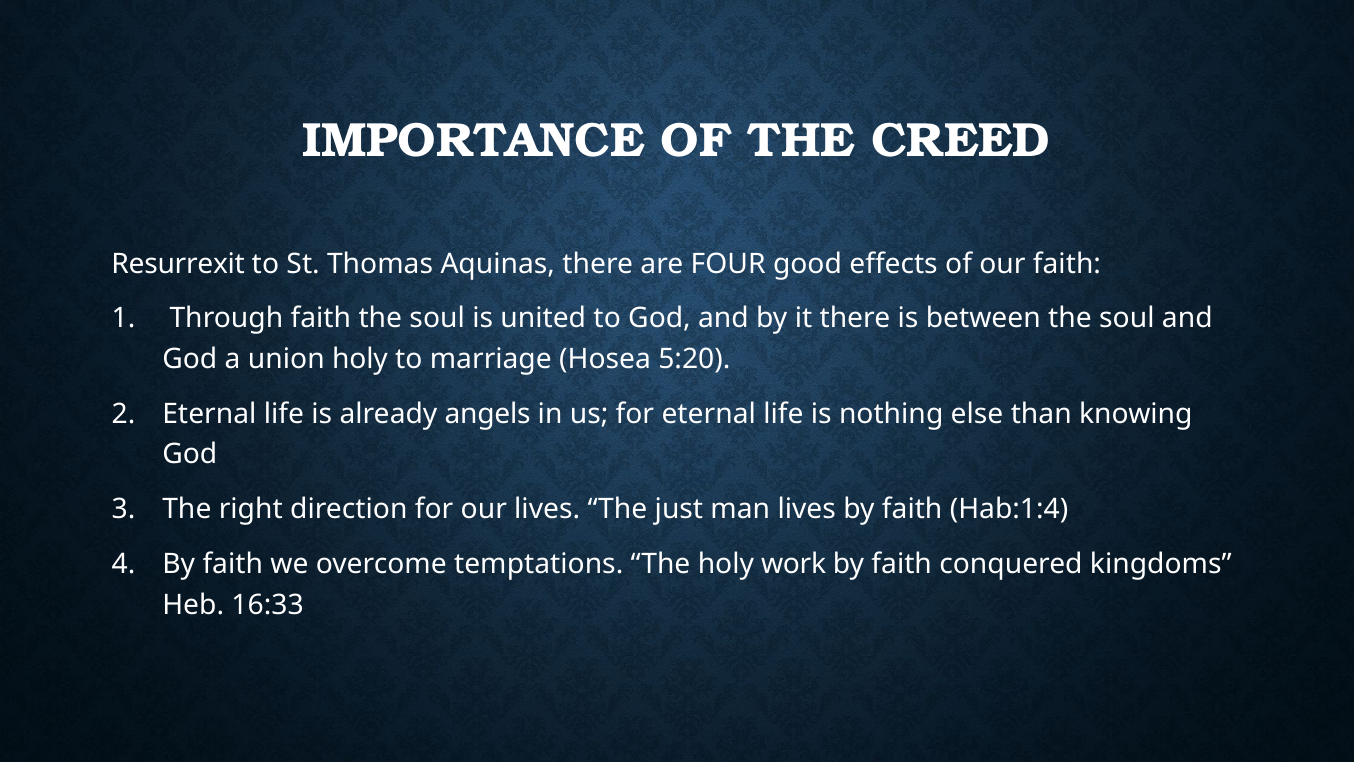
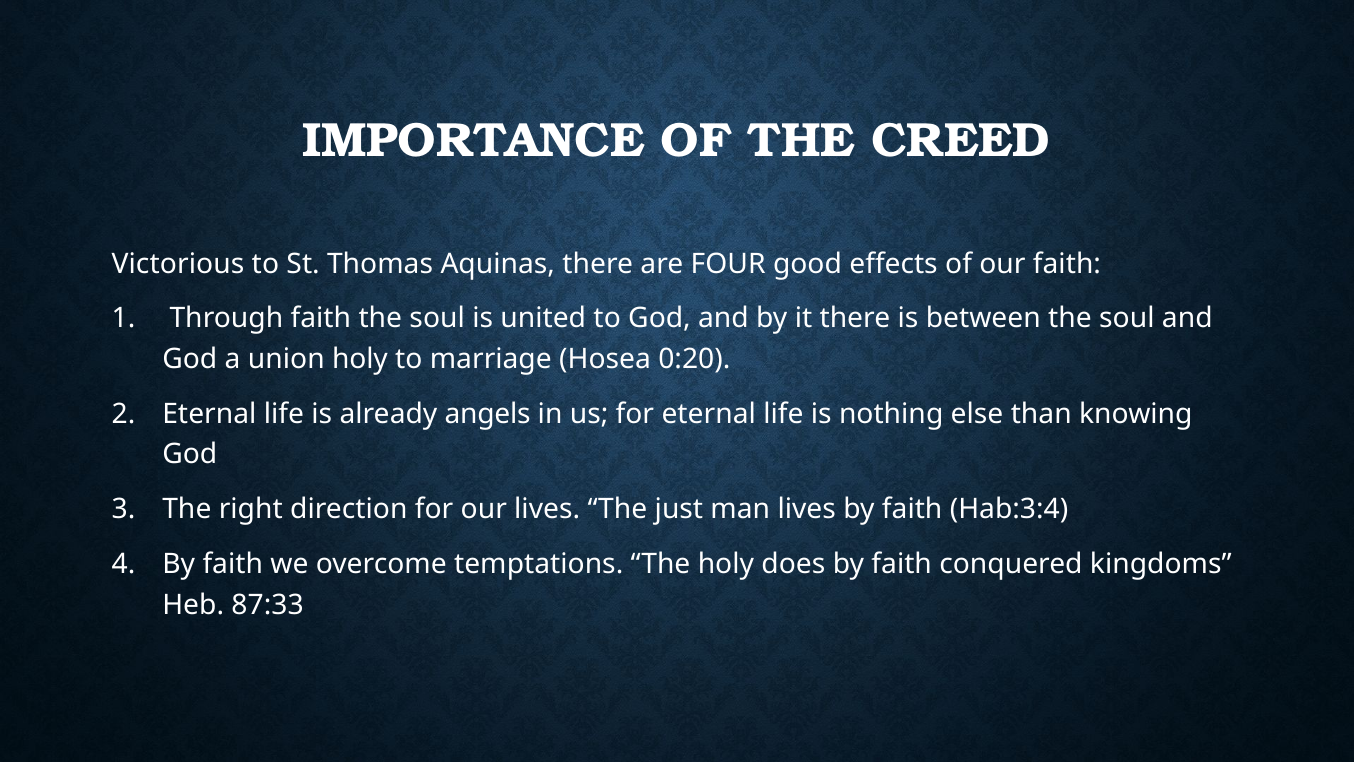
Resurrexit: Resurrexit -> Victorious (178, 264)
5:20: 5:20 -> 0:20 (694, 359)
Hab:1:4: Hab:1:4 -> Hab:3:4 (1009, 509)
work: work -> does (793, 564)
16:33: 16:33 -> 87:33 (268, 605)
